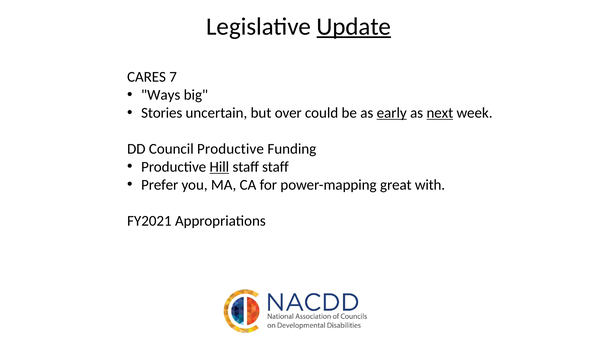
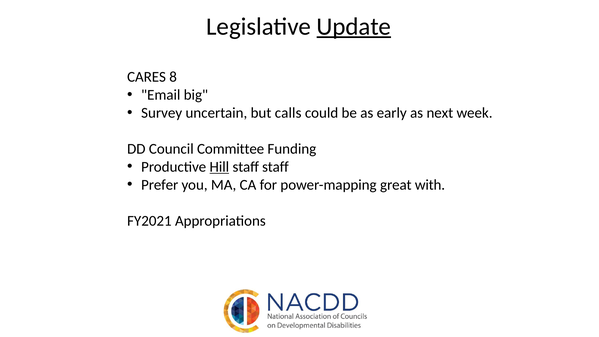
7: 7 -> 8 (173, 77)
Ways: Ways -> Email (161, 95)
Stories: Stories -> Survey (162, 113)
over: over -> calls (288, 113)
early underline: present -> none (392, 113)
next underline: present -> none (440, 113)
Council Productive: Productive -> Committee (231, 149)
